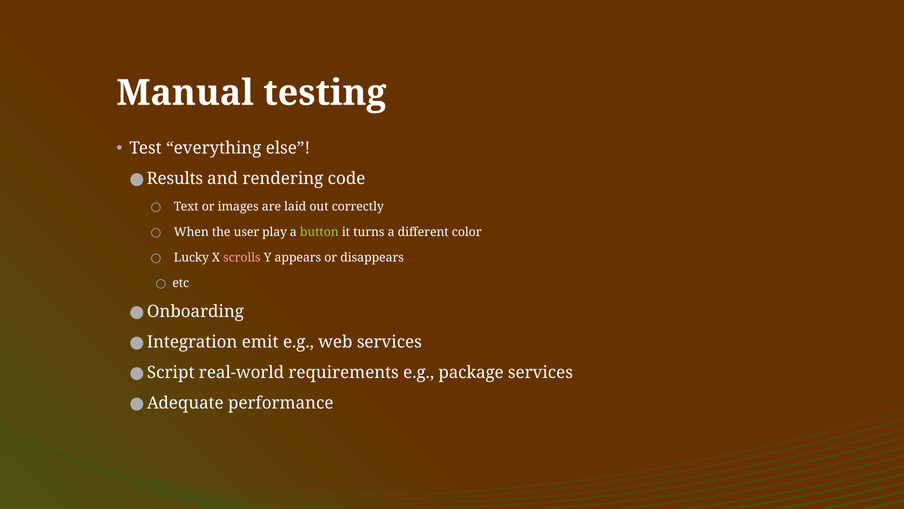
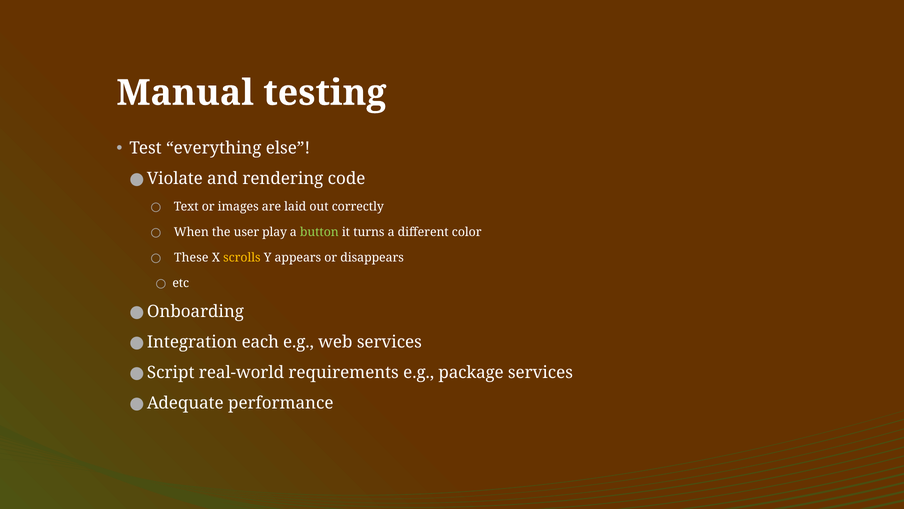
Results: Results -> Violate (175, 179)
Lucky: Lucky -> These (191, 258)
scrolls colour: pink -> yellow (242, 258)
emit: emit -> each (260, 342)
